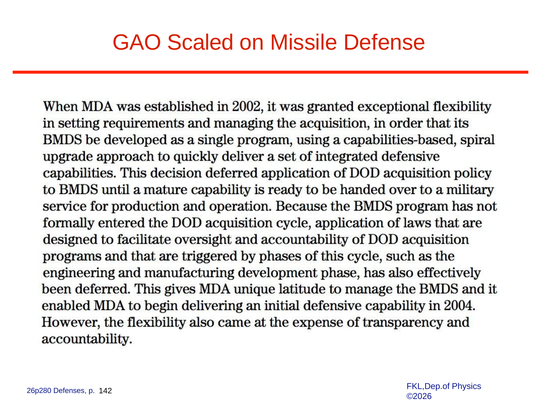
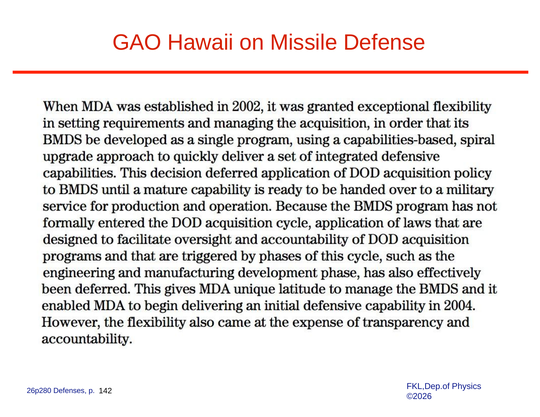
Scaled: Scaled -> Hawaii (201, 43)
